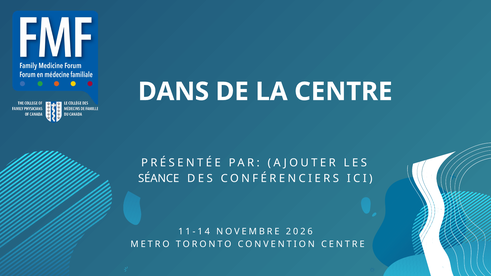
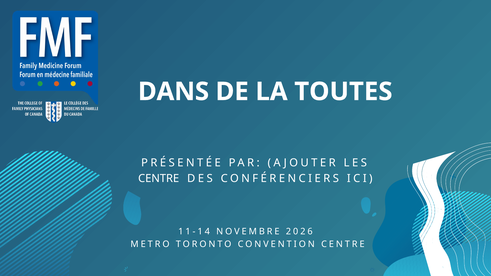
LA CENTRE: CENTRE -> TOUTES (343, 92)
SÉANCE: SÉANCE -> CENTRE (159, 179)
